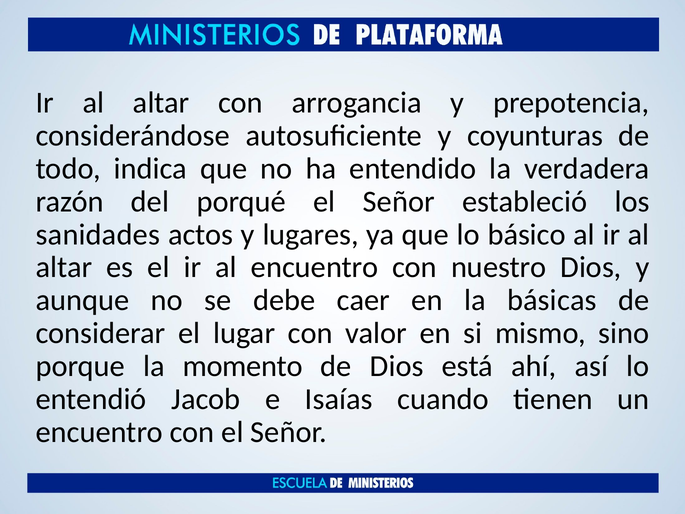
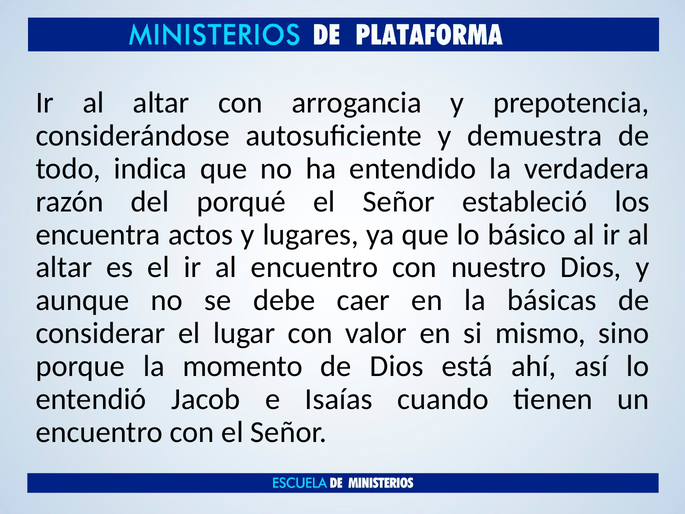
coyunturas: coyunturas -> demuestra (535, 136)
sanidades: sanidades -> encuentra (98, 234)
